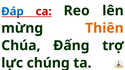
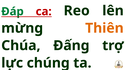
Đáp colour: blue -> green (12, 12)
